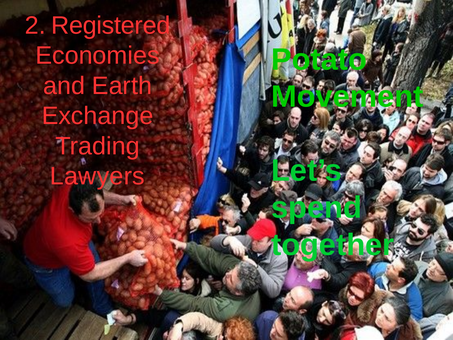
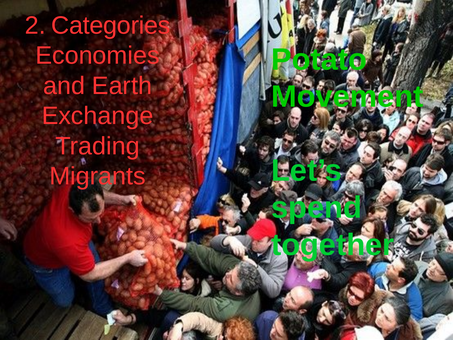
Registered: Registered -> Categories (111, 25)
Lawyers: Lawyers -> Migrants (98, 176)
